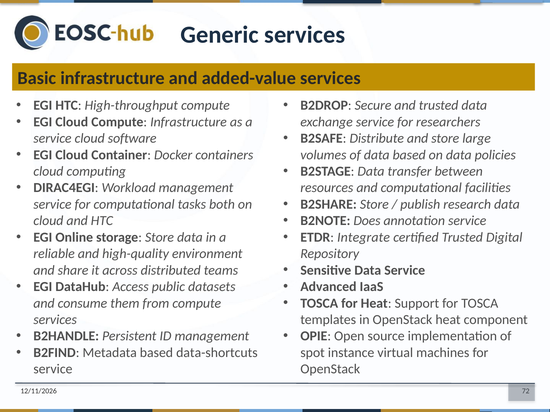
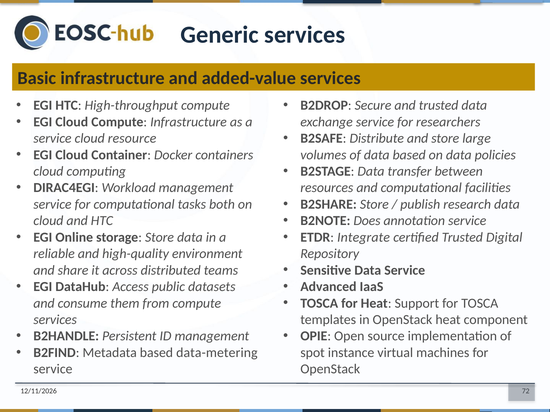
software: software -> resource (132, 139)
data-shortcuts: data-shortcuts -> data-metering (217, 353)
